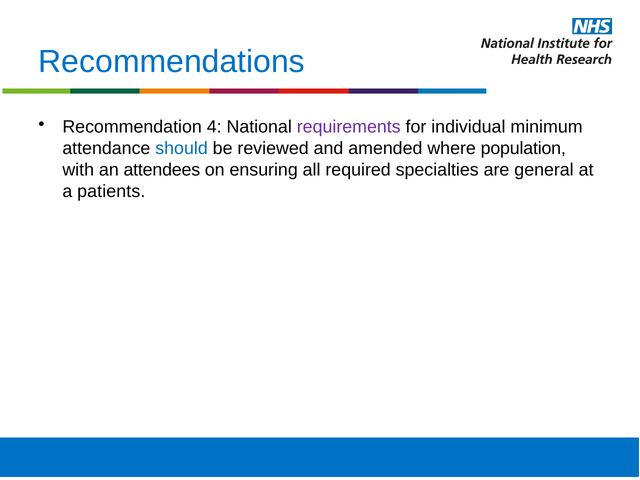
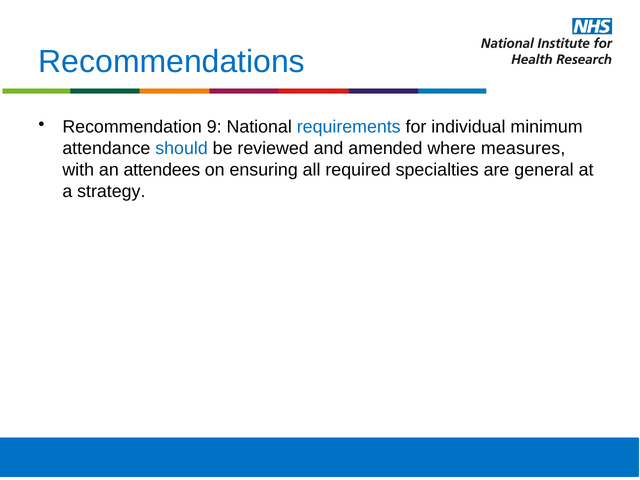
4: 4 -> 9 (214, 127)
requirements colour: purple -> blue (349, 127)
population: population -> measures (523, 148)
patients: patients -> strategy (111, 191)
